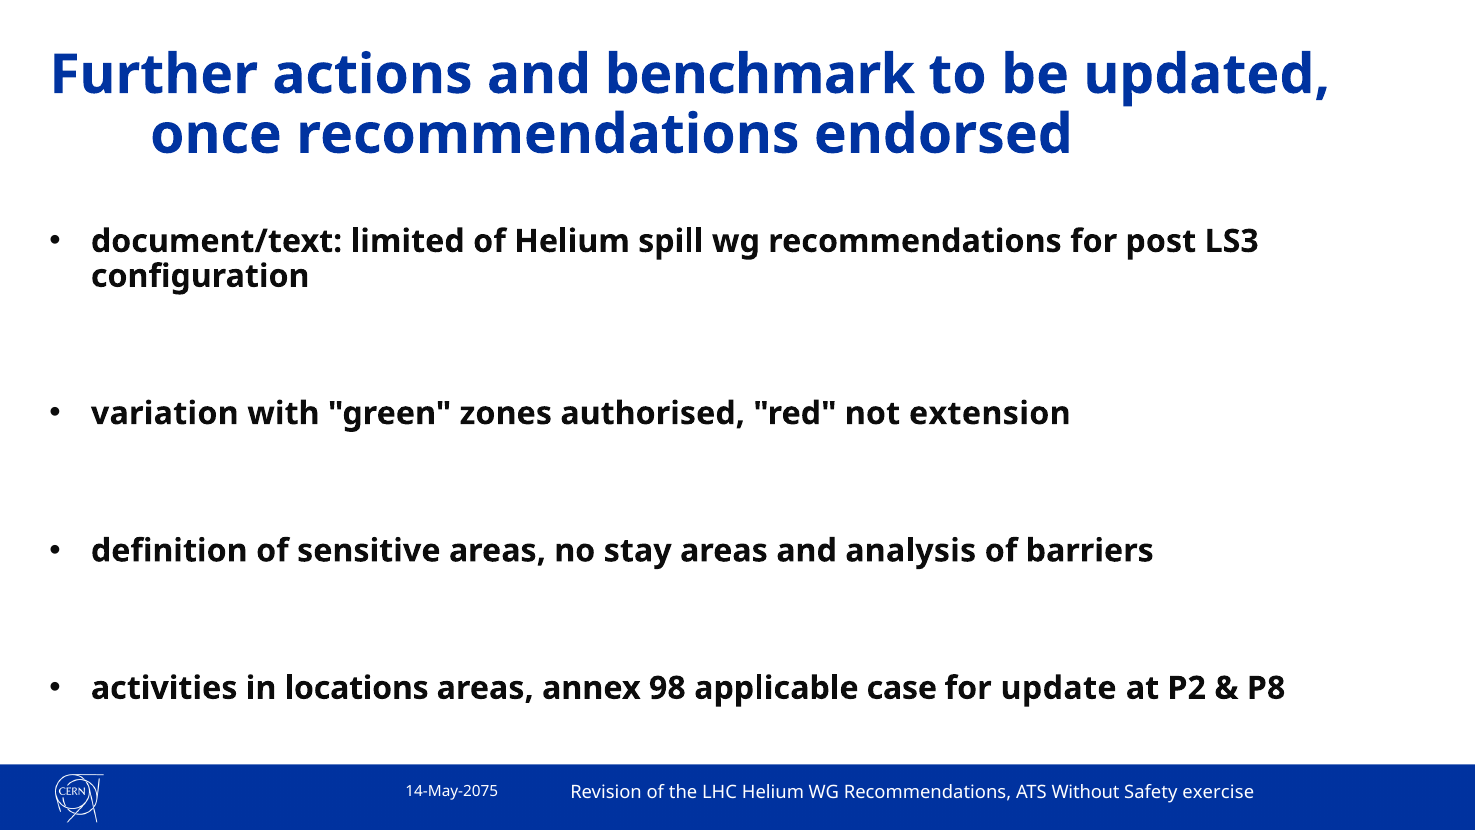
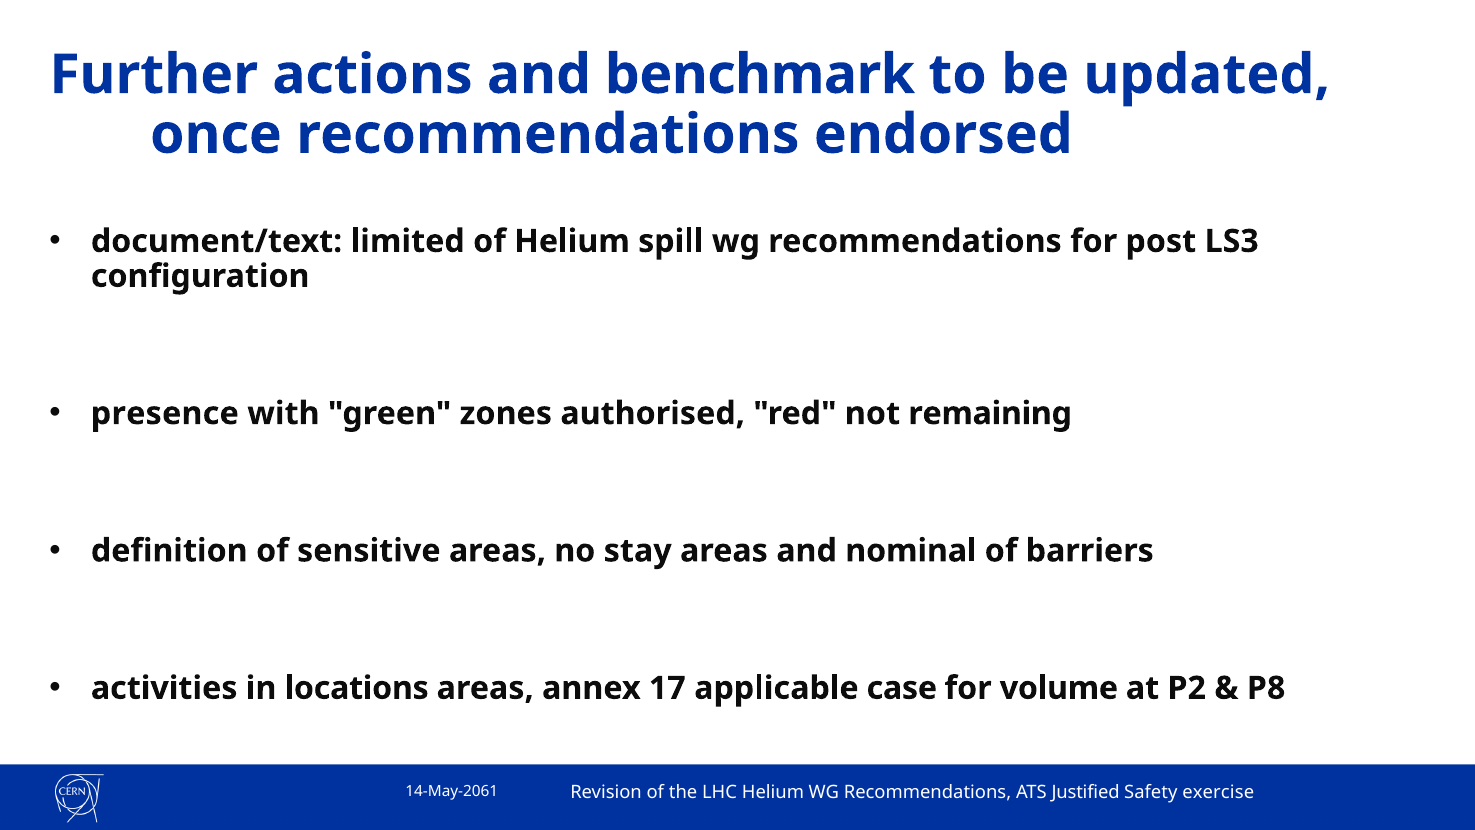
variation: variation -> presence (165, 413)
extension: extension -> remaining (990, 413)
analysis: analysis -> nominal (911, 551)
98: 98 -> 17 (667, 688)
update: update -> volume (1059, 688)
14-May-2075: 14-May-2075 -> 14-May-2061 (452, 791)
Without: Without -> Justified (1086, 792)
